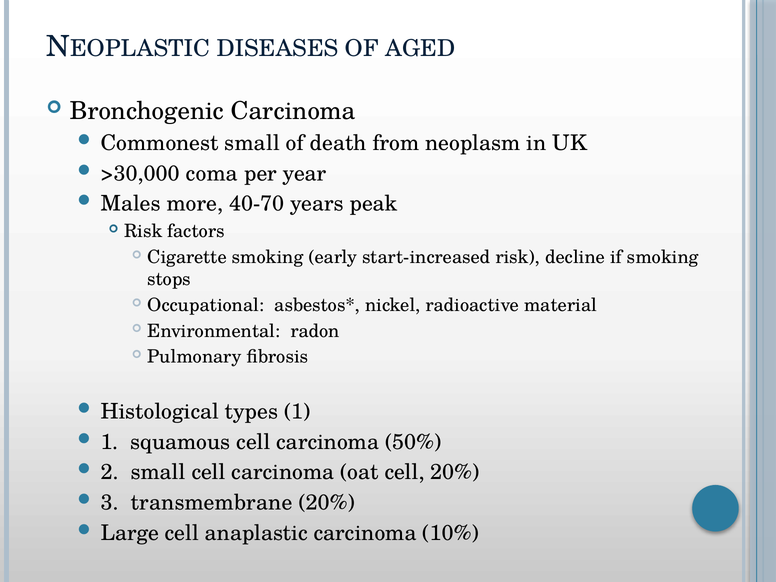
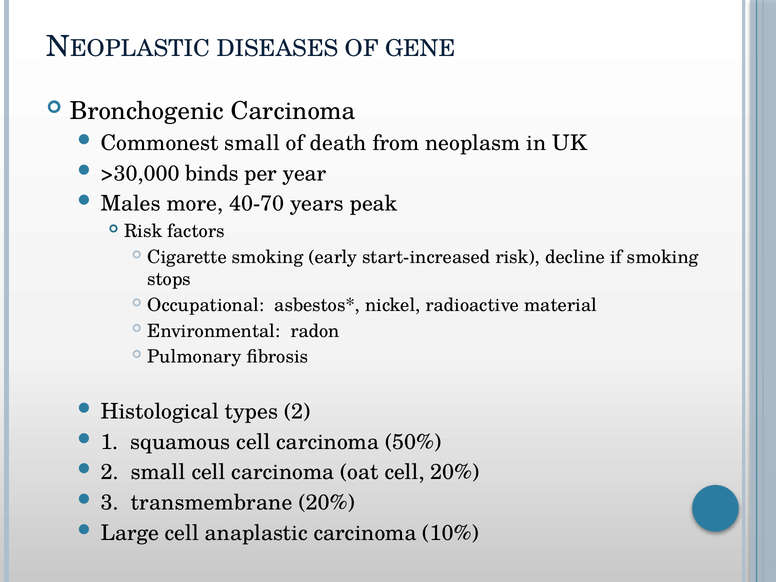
AGED: AGED -> GENE (420, 49)
coma: coma -> binds (212, 173)
types 1: 1 -> 2 (297, 411)
